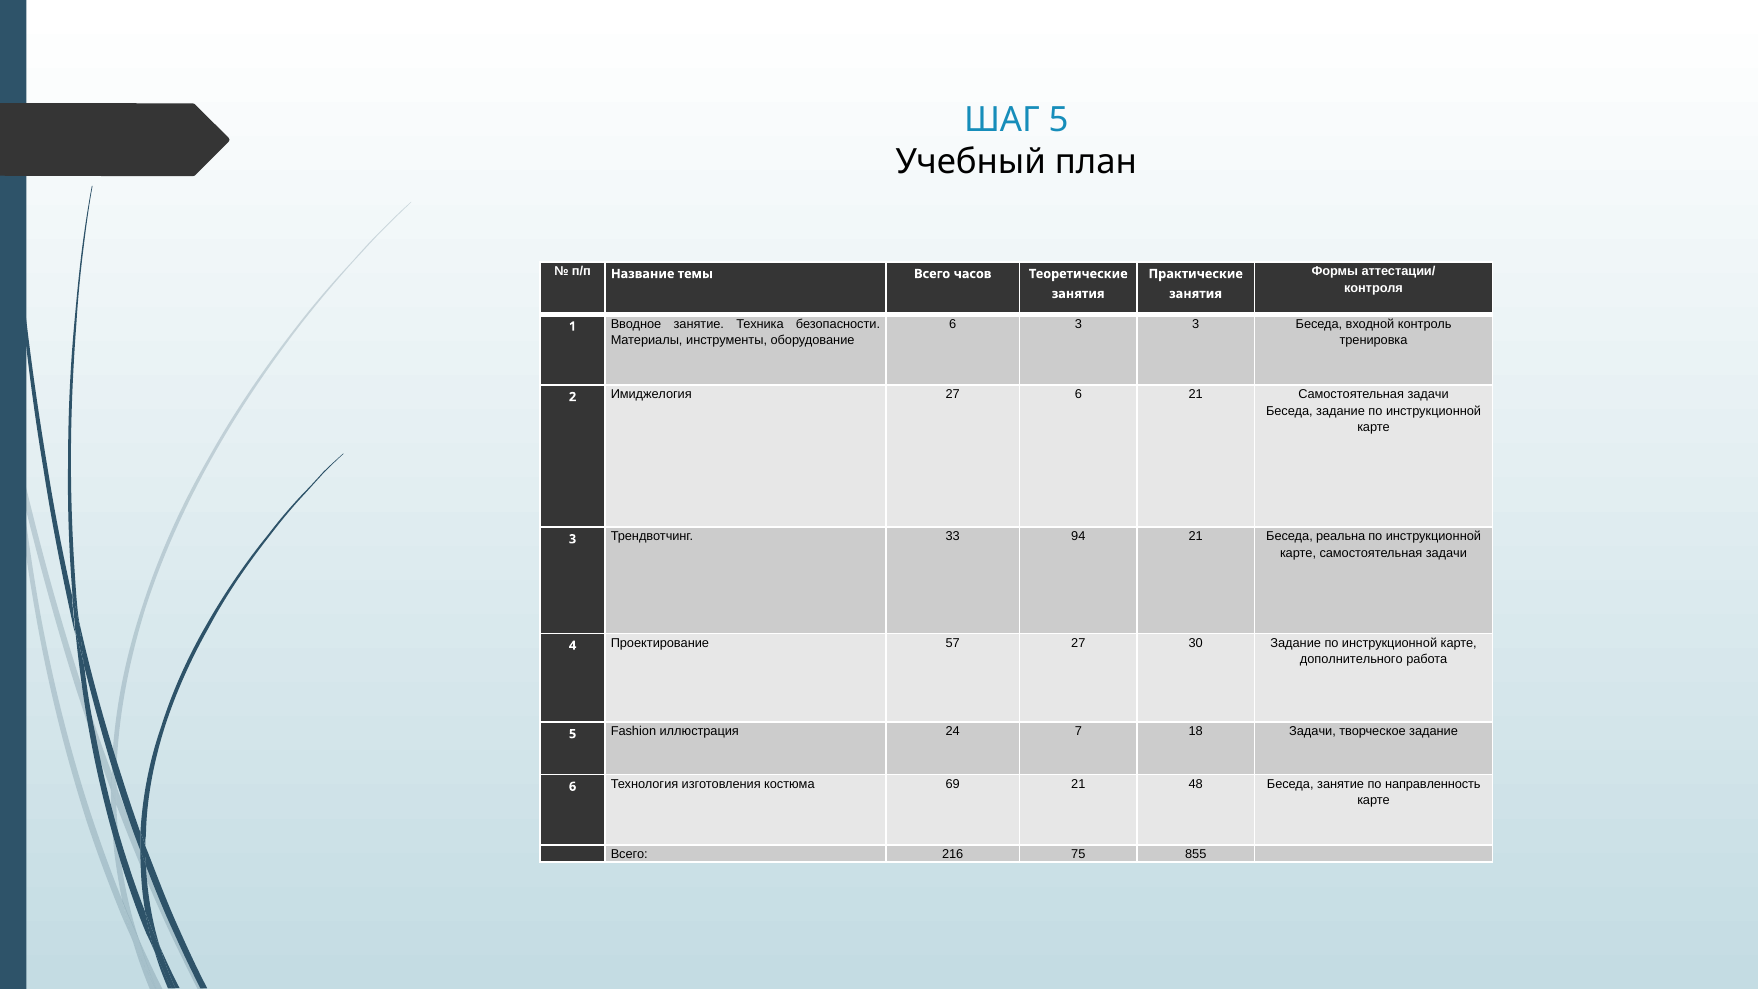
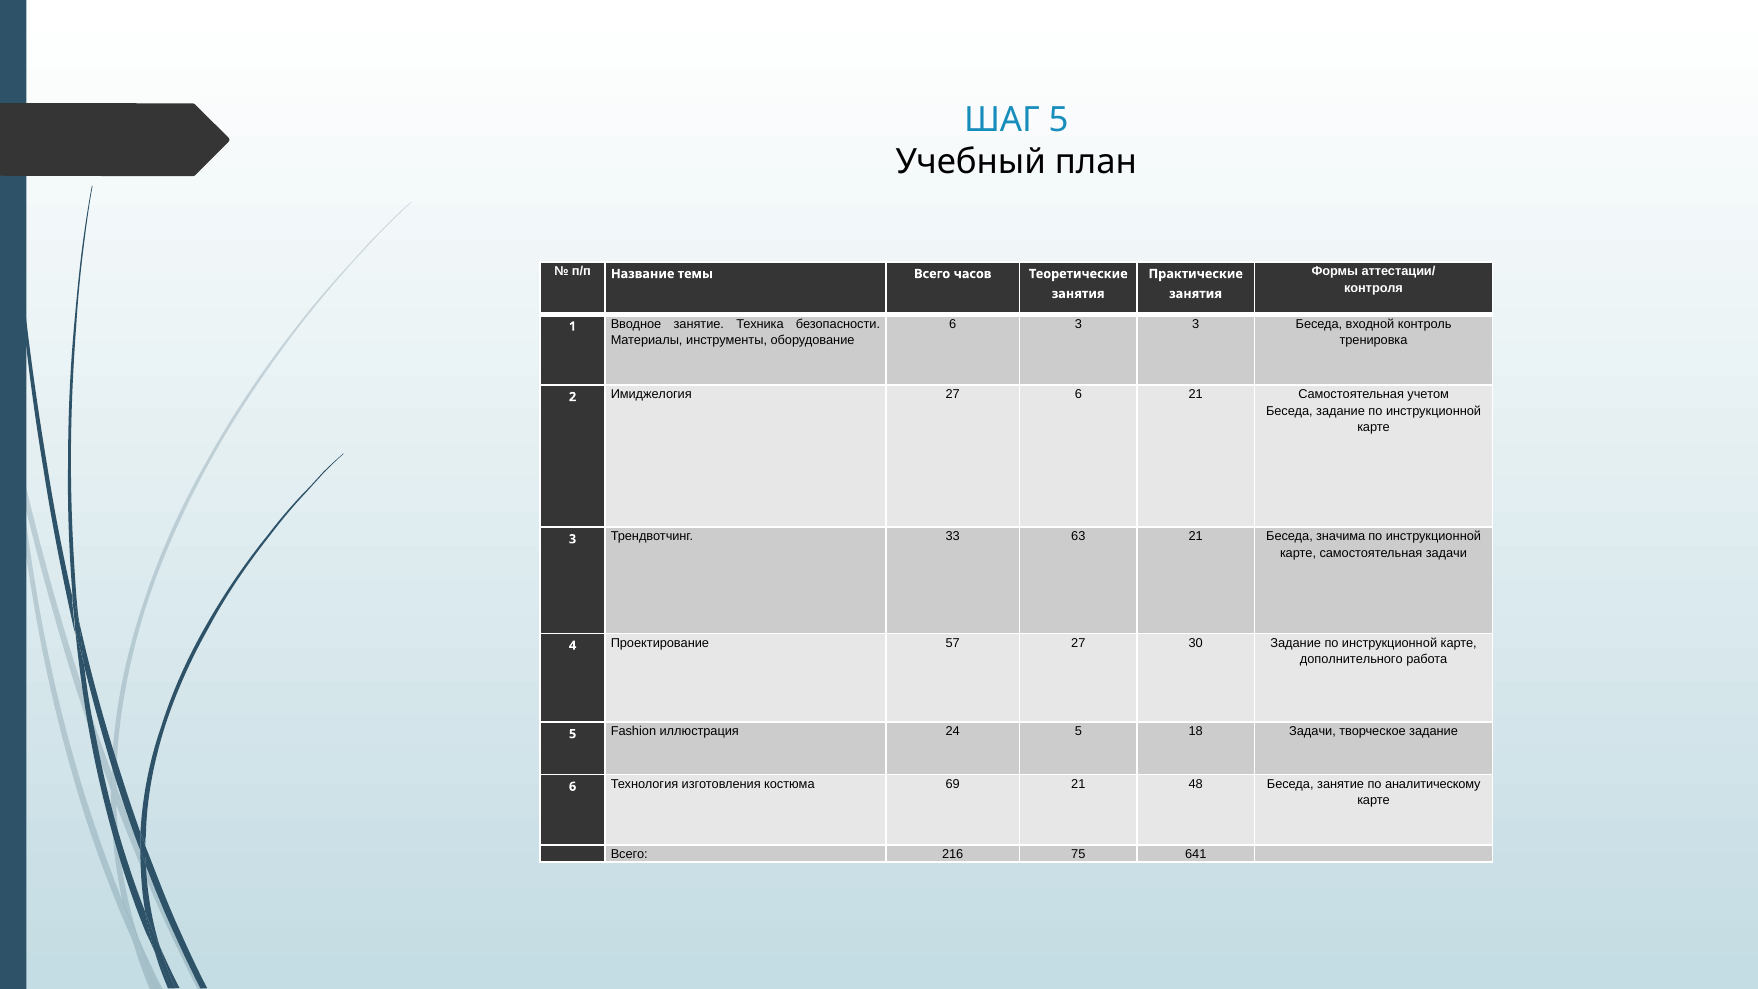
21 Самостоятельная задачи: задачи -> учетом (1428, 394)
94: 94 -> 63 (1078, 537)
реальна: реальна -> значима (1341, 537)
24 7: 7 -> 5 (1078, 731)
направленность: направленность -> аналитическому (1433, 784)
855: 855 -> 641 (1196, 854)
